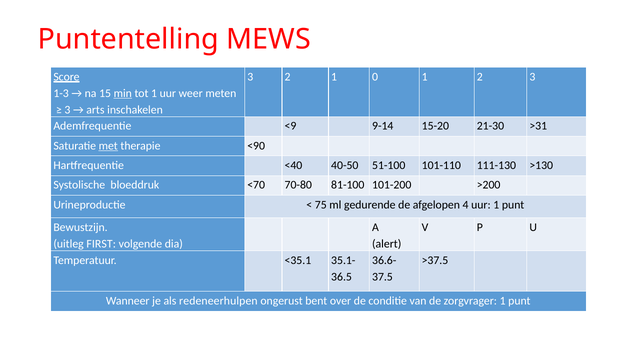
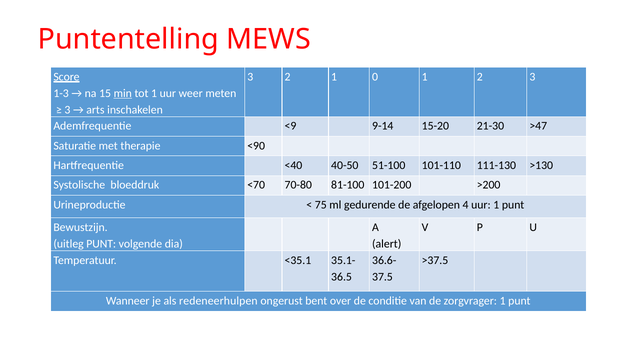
>31: >31 -> >47 (538, 126)
met underline: present -> none (108, 146)
uitleg FIRST: FIRST -> PUNT (101, 244)
